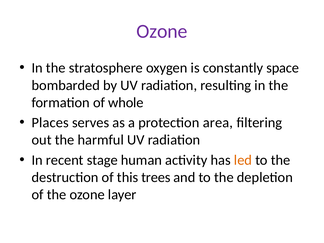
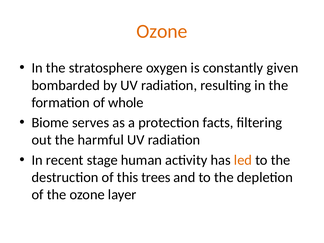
Ozone colour: purple -> orange (162, 31)
space: space -> given (283, 68)
Places: Places -> Biome (50, 123)
area: area -> facts (218, 123)
